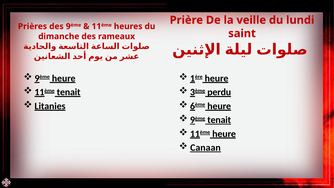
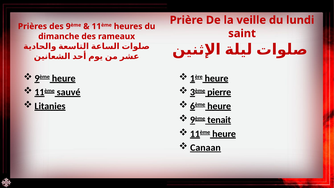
11ème tenait: tenait -> sauvé (69, 92)
perdu: perdu -> pierre (219, 92)
